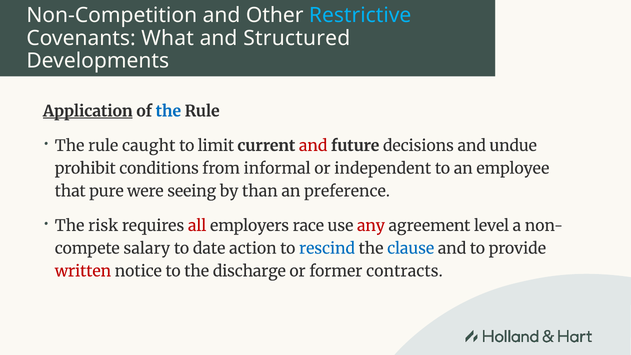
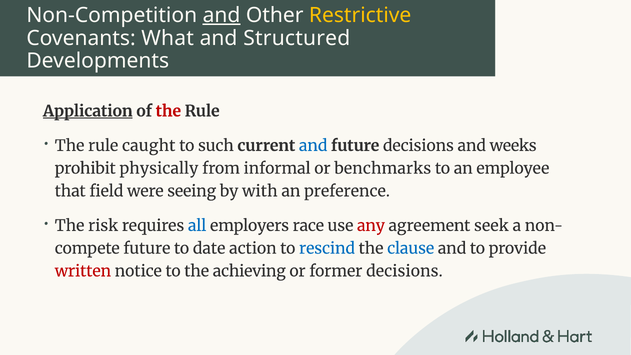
and underline: none -> present (222, 15)
Restrictive colour: light blue -> yellow (360, 15)
the colour: blue -> red (168, 111)
limit: limit -> such (216, 146)
and colour: red -> blue (313, 146)
undue: undue -> weeks (513, 146)
conditions: conditions -> physically (159, 168)
independent: independent -> benchmarks (383, 168)
pure: pure -> field (106, 191)
than: than -> with (260, 191)
all colour: red -> blue (197, 226)
level: level -> seek (491, 226)
salary: salary -> future (147, 248)
discharge: discharge -> achieving (249, 271)
former contracts: contracts -> decisions (404, 271)
